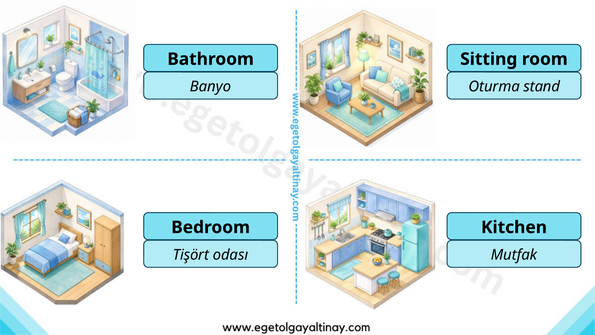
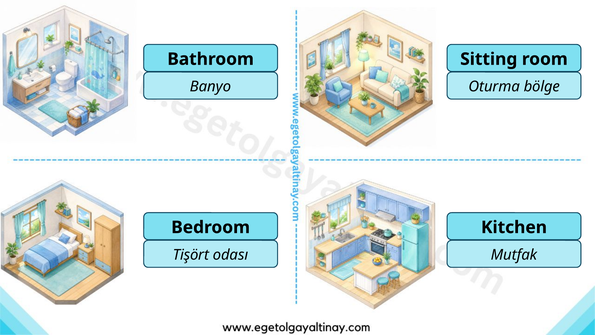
stand: stand -> bölge (542, 87)
